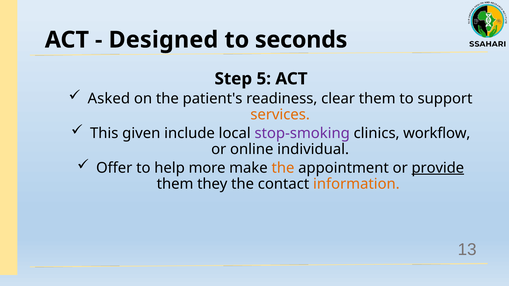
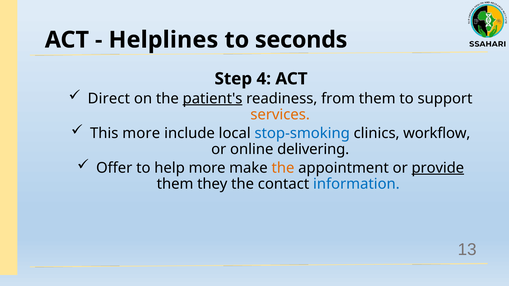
Designed: Designed -> Helplines (163, 40)
5: 5 -> 4 (264, 79)
Asked: Asked -> Direct (109, 99)
patient's underline: none -> present (213, 99)
clear: clear -> from (338, 99)
This given: given -> more (141, 133)
stop-smoking colour: purple -> blue (302, 133)
individual: individual -> delivering (313, 149)
information colour: orange -> blue (356, 184)
